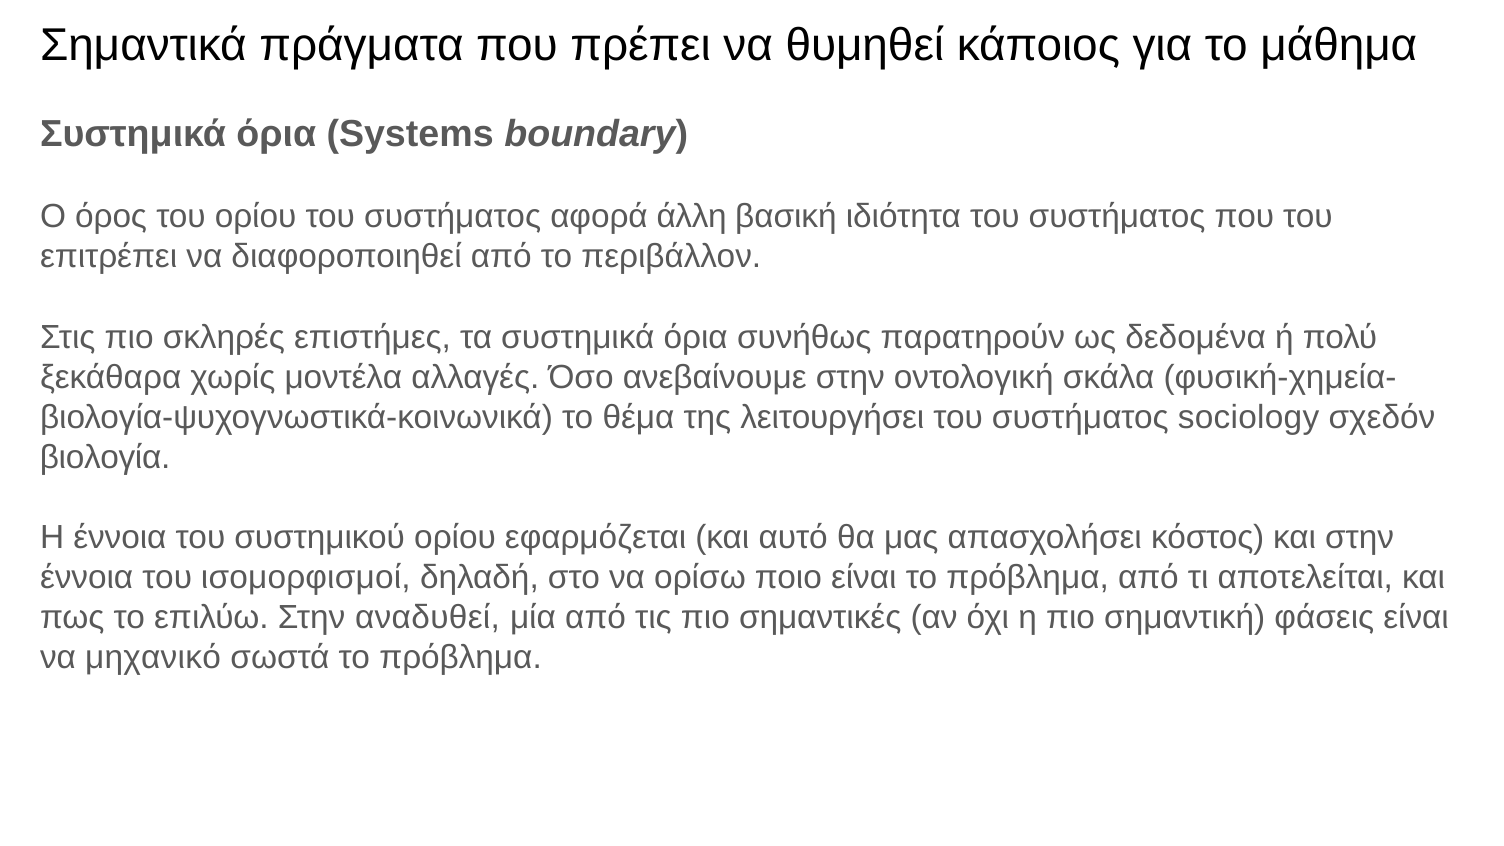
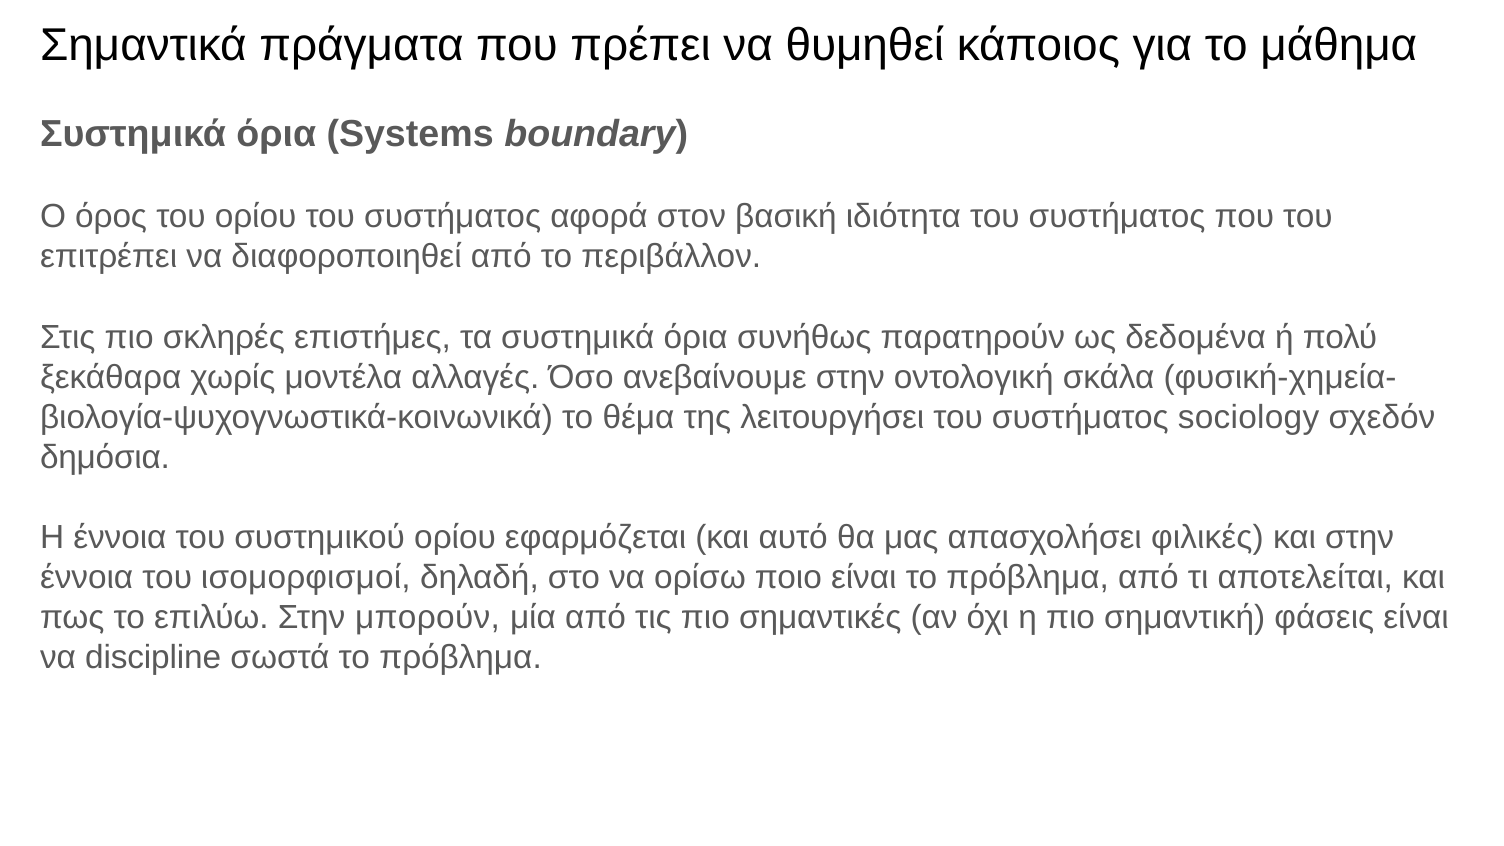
άλλη: άλλη -> στον (691, 217)
βιολογία: βιολογία -> δημόσια (105, 457)
κόστος: κόστος -> φιλικές (1207, 538)
αναδυθεί: αναδυθεί -> μπορούν (428, 618)
μηχανικό: μηχανικό -> discipline (153, 658)
